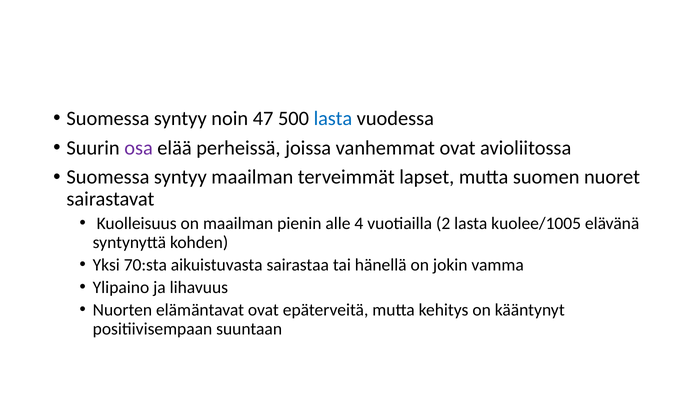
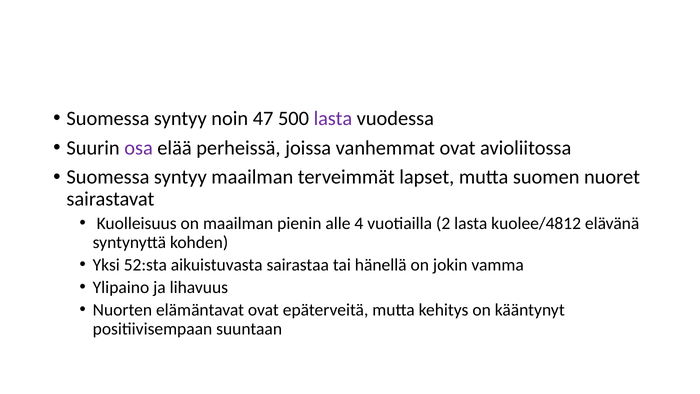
lasta colour: blue -> purple (333, 118)
kuolee/1005: kuolee/1005 -> kuolee/4812 (536, 223)
70:sta: 70:sta -> 52:sta (145, 265)
